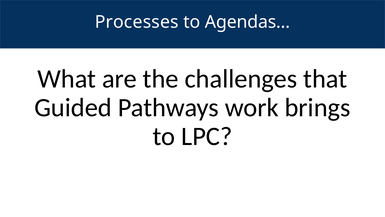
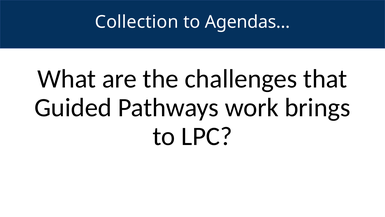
Processes: Processes -> Collection (137, 22)
